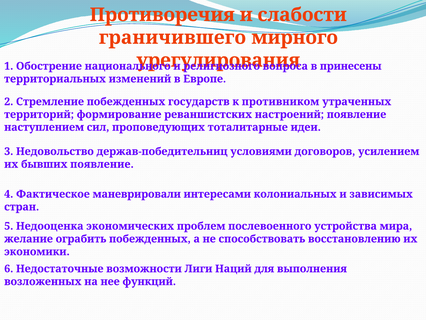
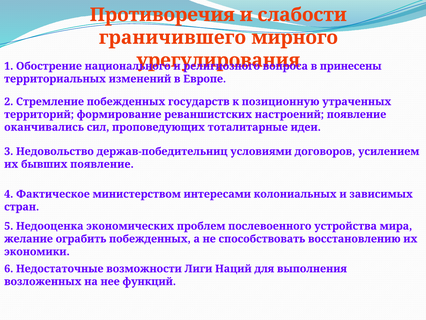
противником: противником -> позиционную (281, 102)
наступлением: наступлением -> оканчивались (44, 127)
маневрировали: маневрировали -> министерством (137, 194)
